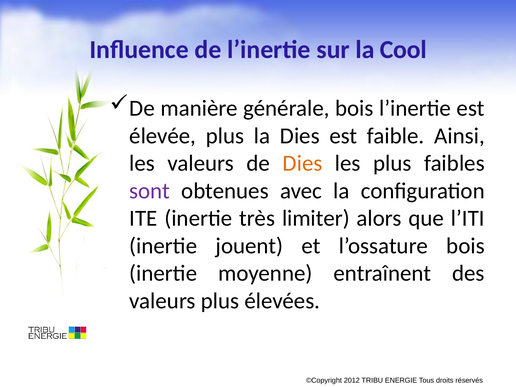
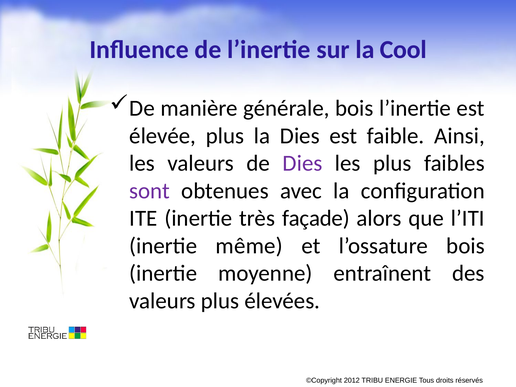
Dies colour: orange -> purple (303, 163)
limiter: limiter -> façade (316, 218)
jouent: jouent -> même (249, 246)
